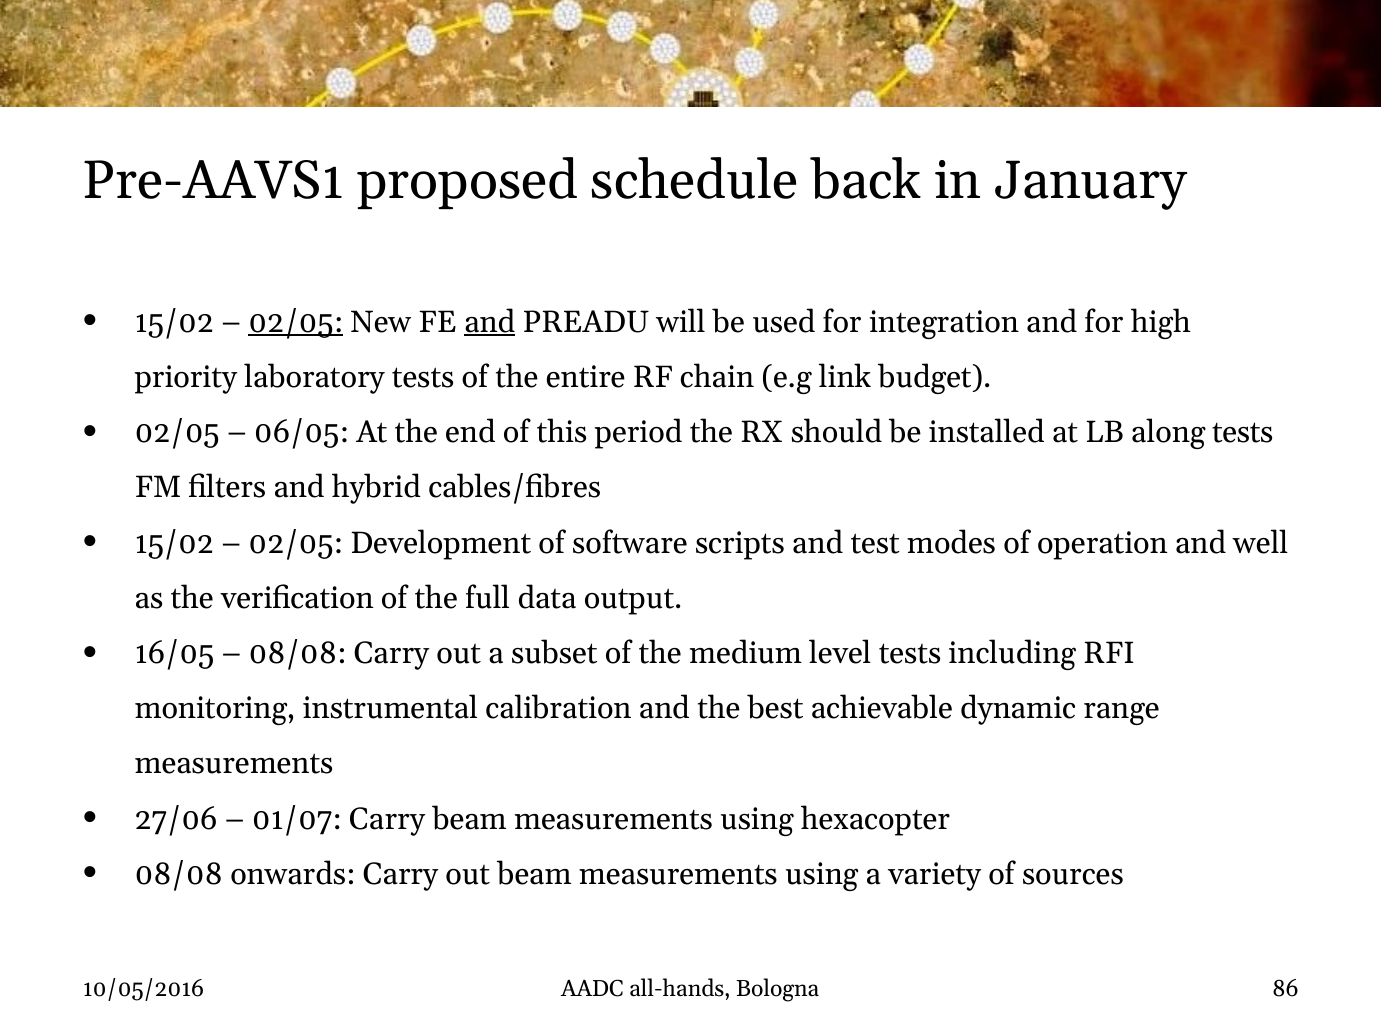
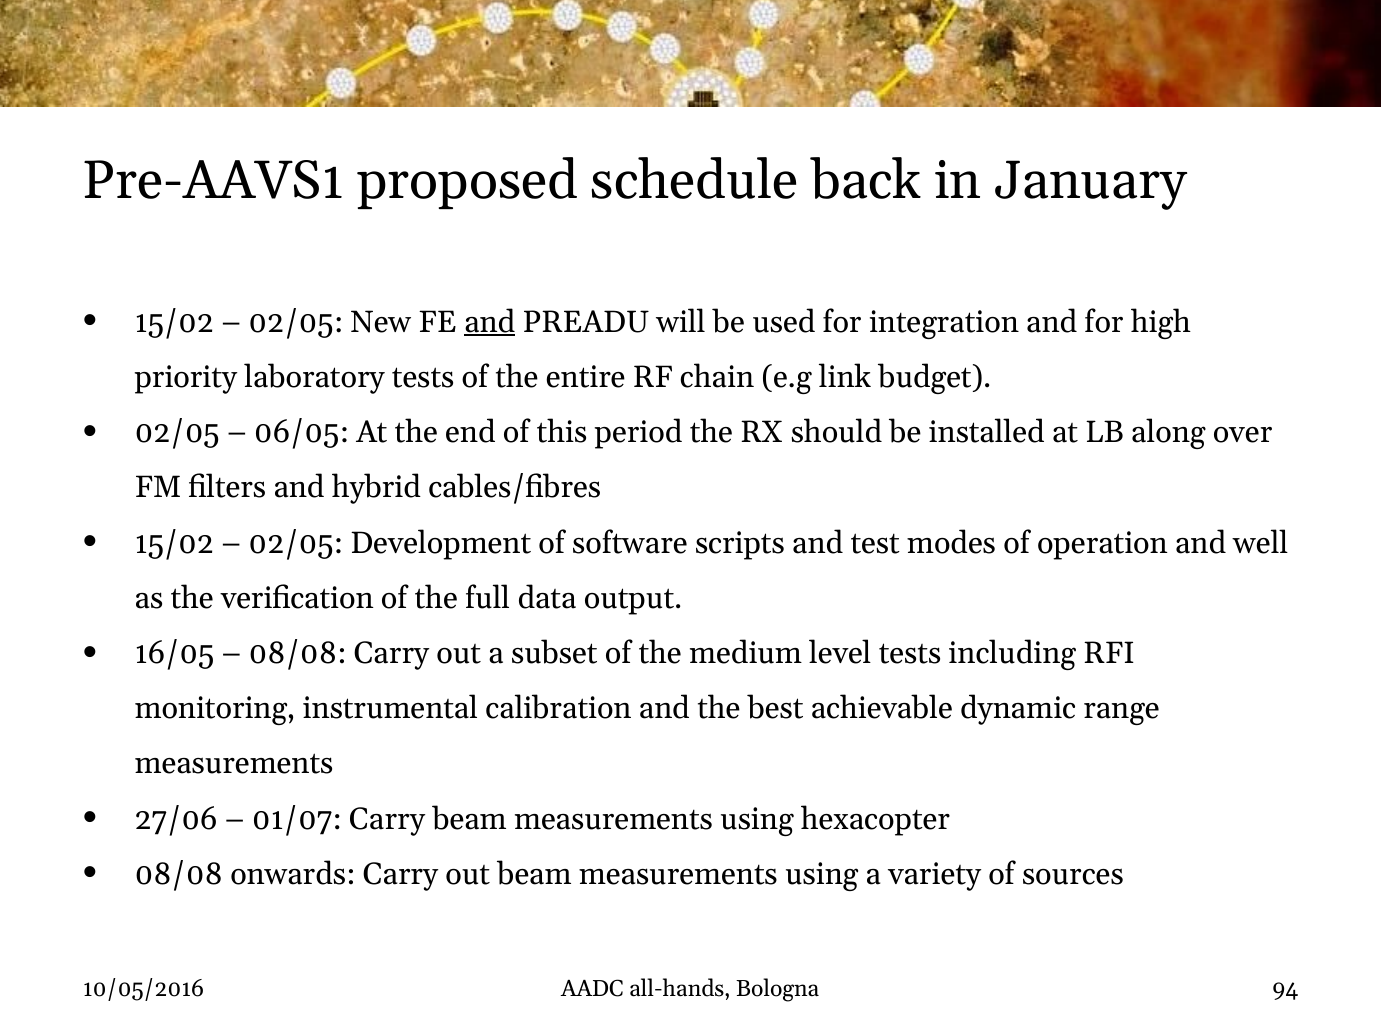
02/05 underline: present -> none (296, 322)
along tests: tests -> over (1243, 432)
86: 86 -> 94 (1285, 988)
